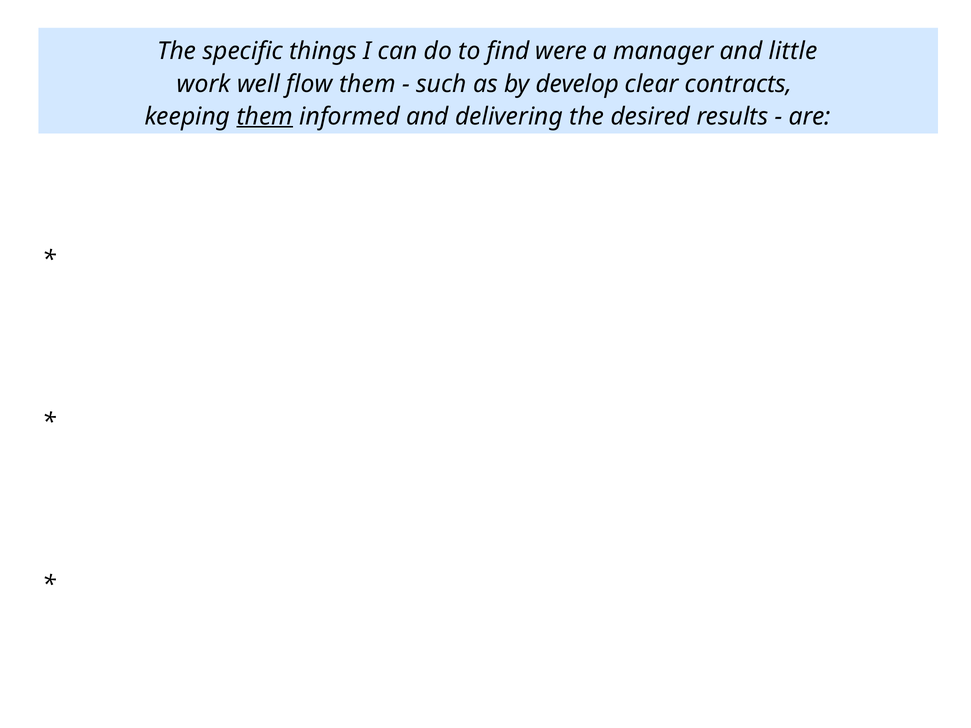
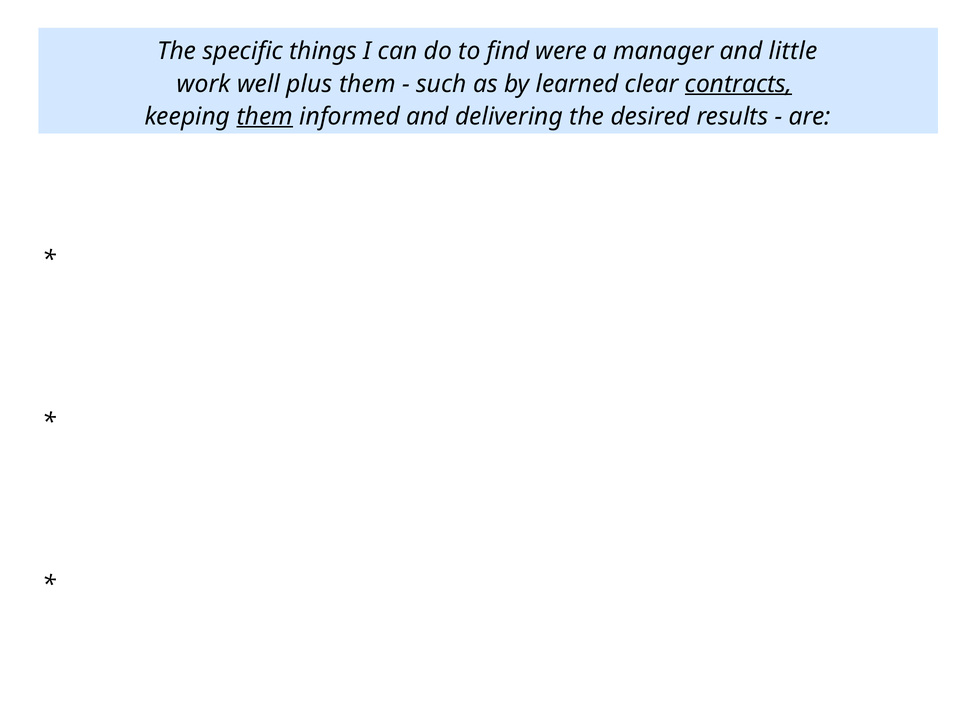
flow: flow -> plus (309, 84)
develop: develop -> learned (577, 84)
contracts underline: none -> present (739, 84)
